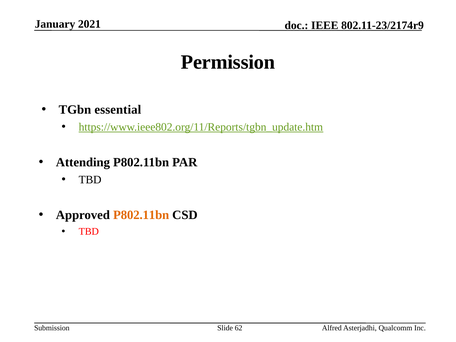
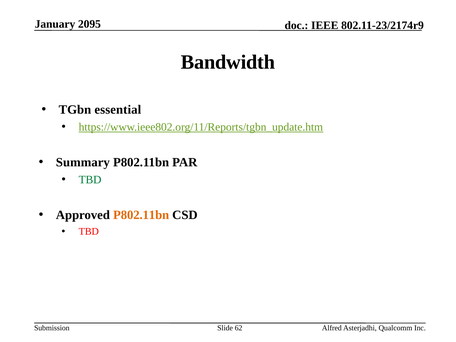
2021: 2021 -> 2095 (89, 24)
Permission: Permission -> Bandwidth (228, 62)
Attending: Attending -> Summary (83, 162)
TBD colour: black -> green (90, 180)
